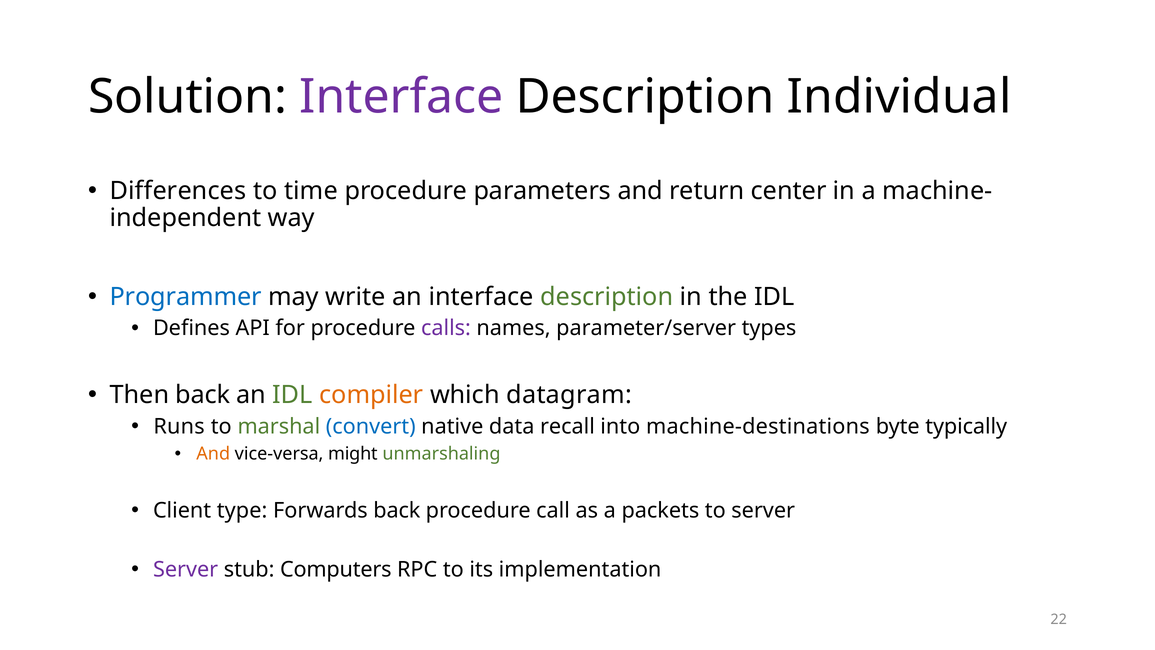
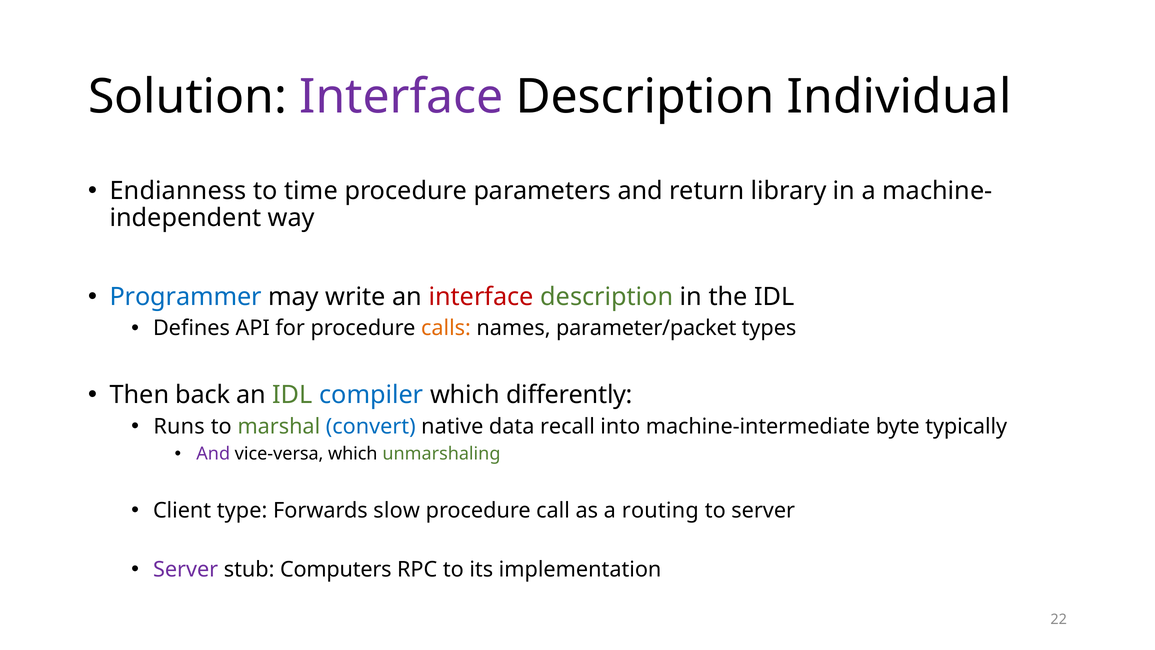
Differences: Differences -> Endianness (178, 191)
center: center -> library (789, 191)
interface colour: black -> red (481, 297)
calls colour: purple -> orange (446, 328)
parameter/server: parameter/server -> parameter/packet (646, 328)
compiler colour: orange -> blue (371, 395)
datagram: datagram -> differently (569, 395)
machine-destinations: machine-destinations -> machine-intermediate (758, 426)
And colour: orange -> purple (213, 454)
vice-versa might: might -> which (353, 454)
Forwards back: back -> slow (397, 510)
packets: packets -> routing (660, 510)
